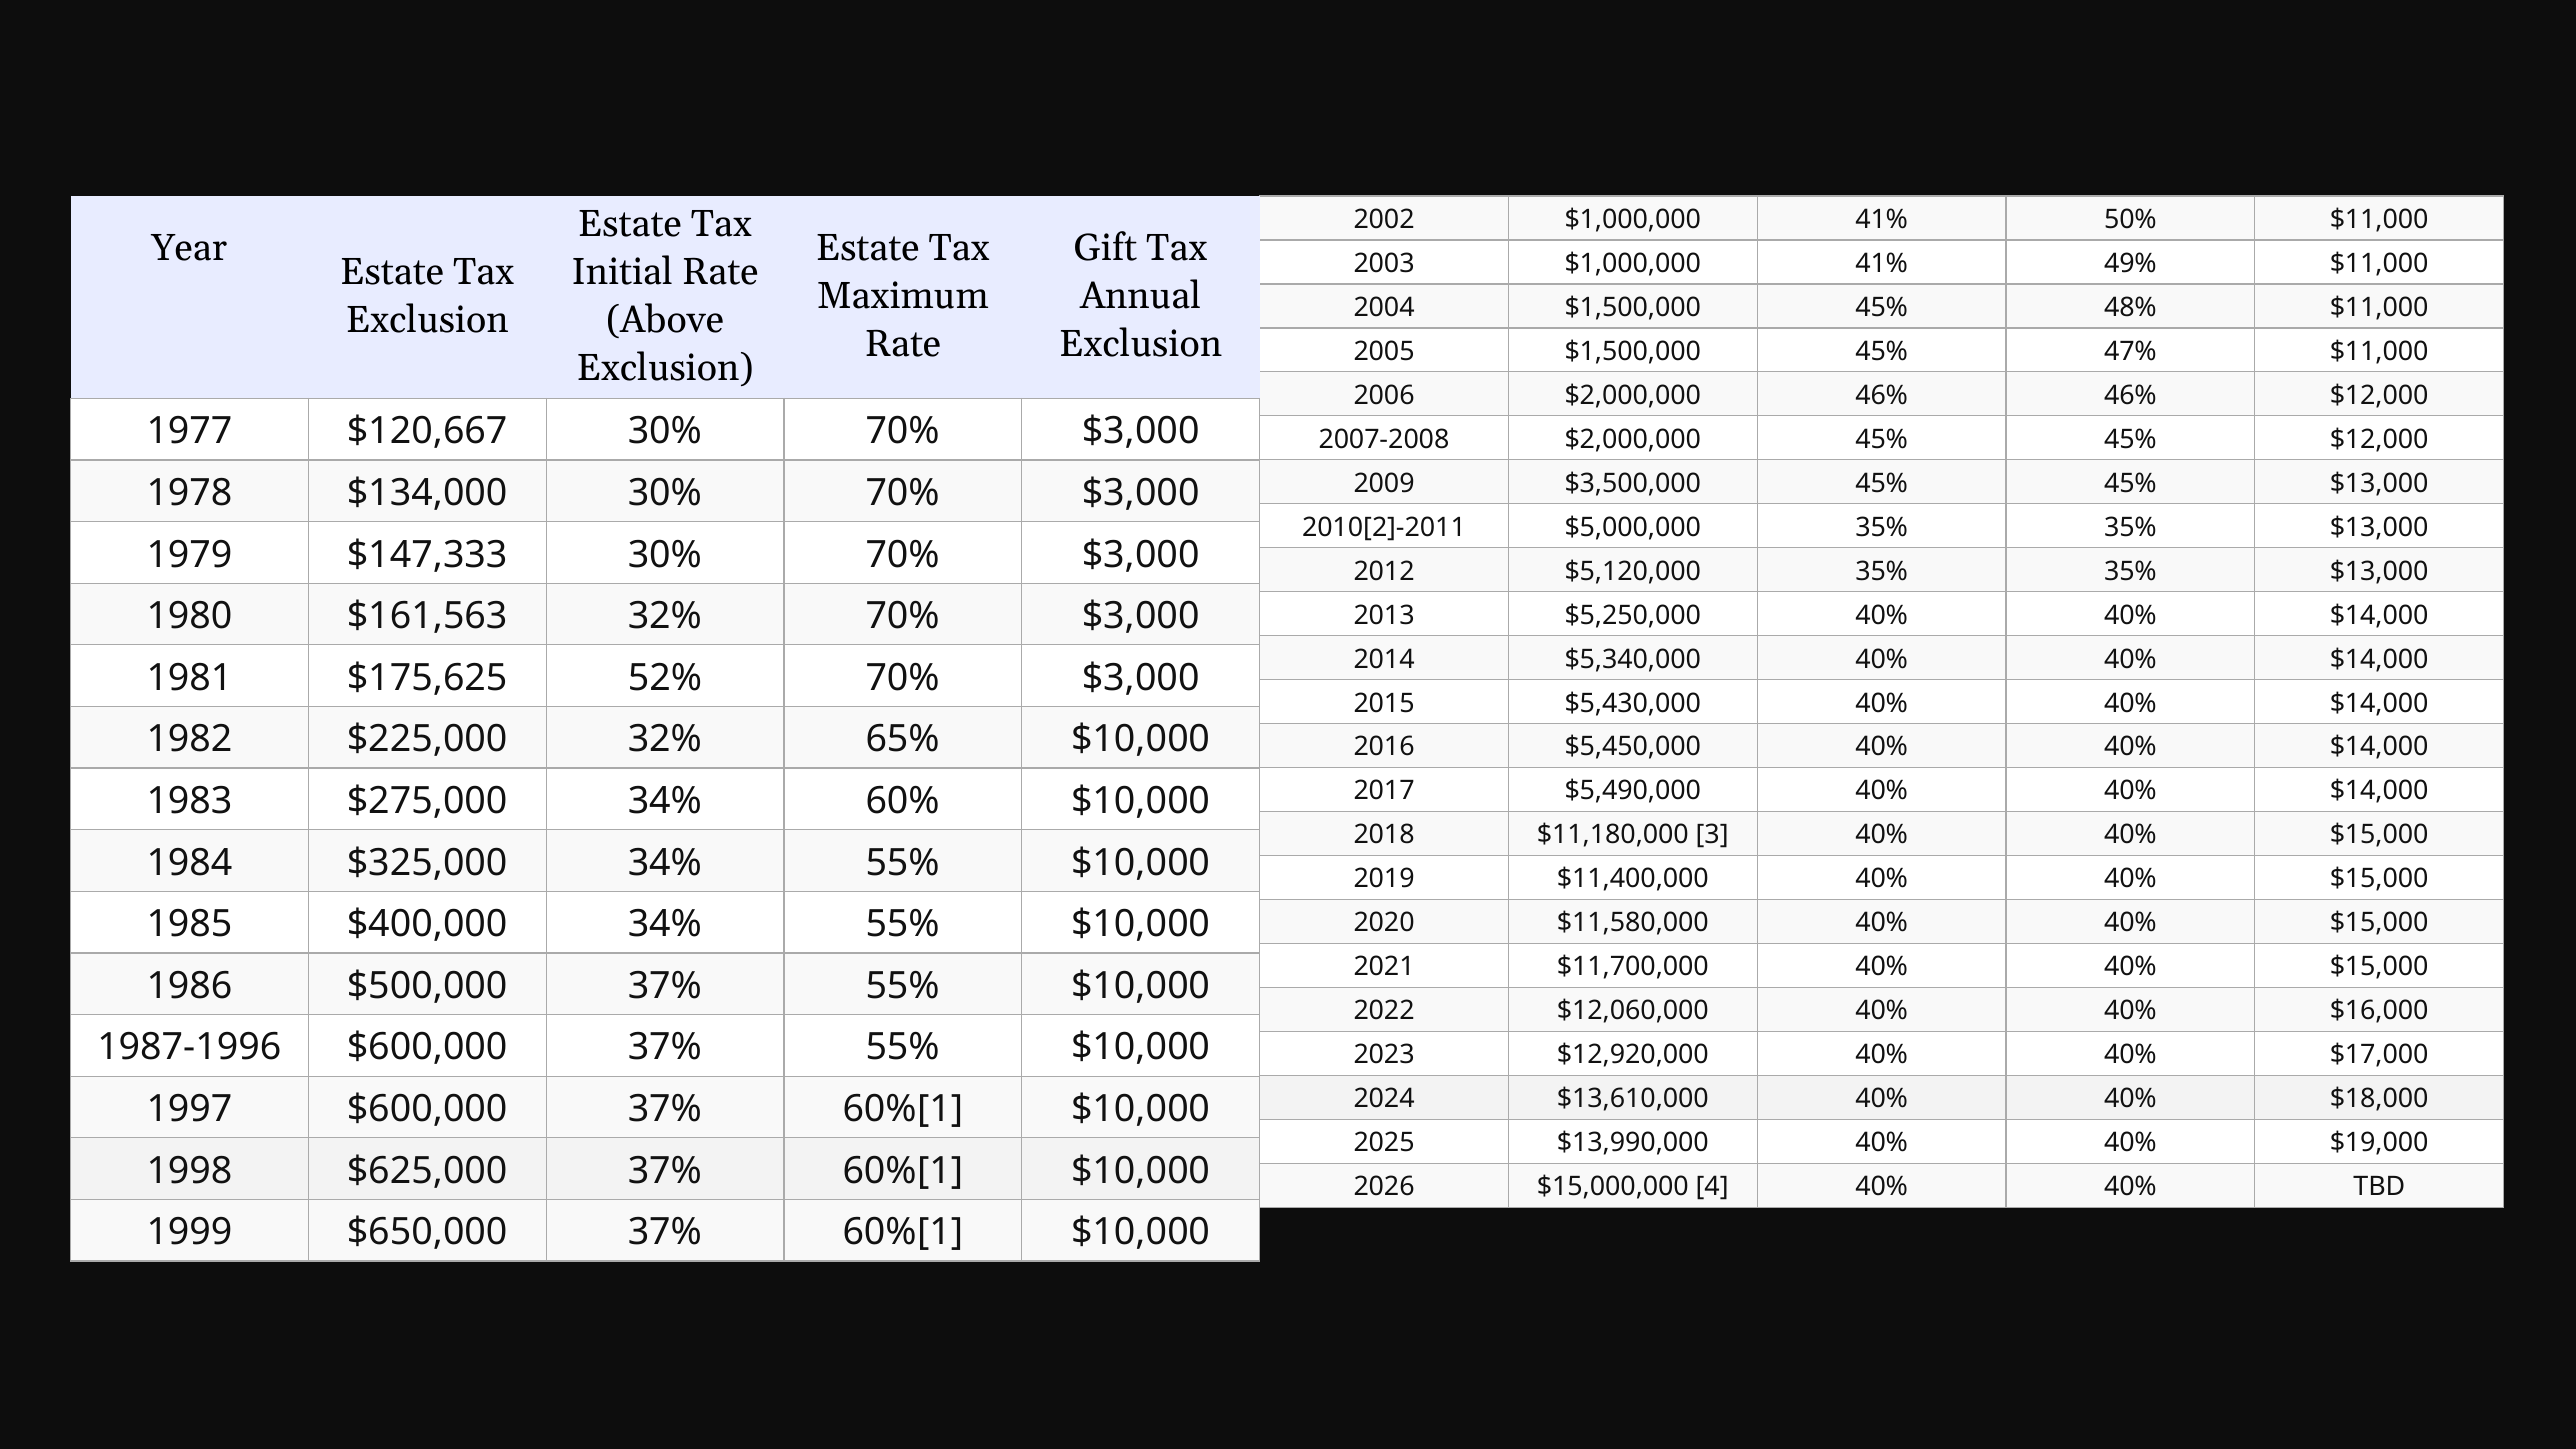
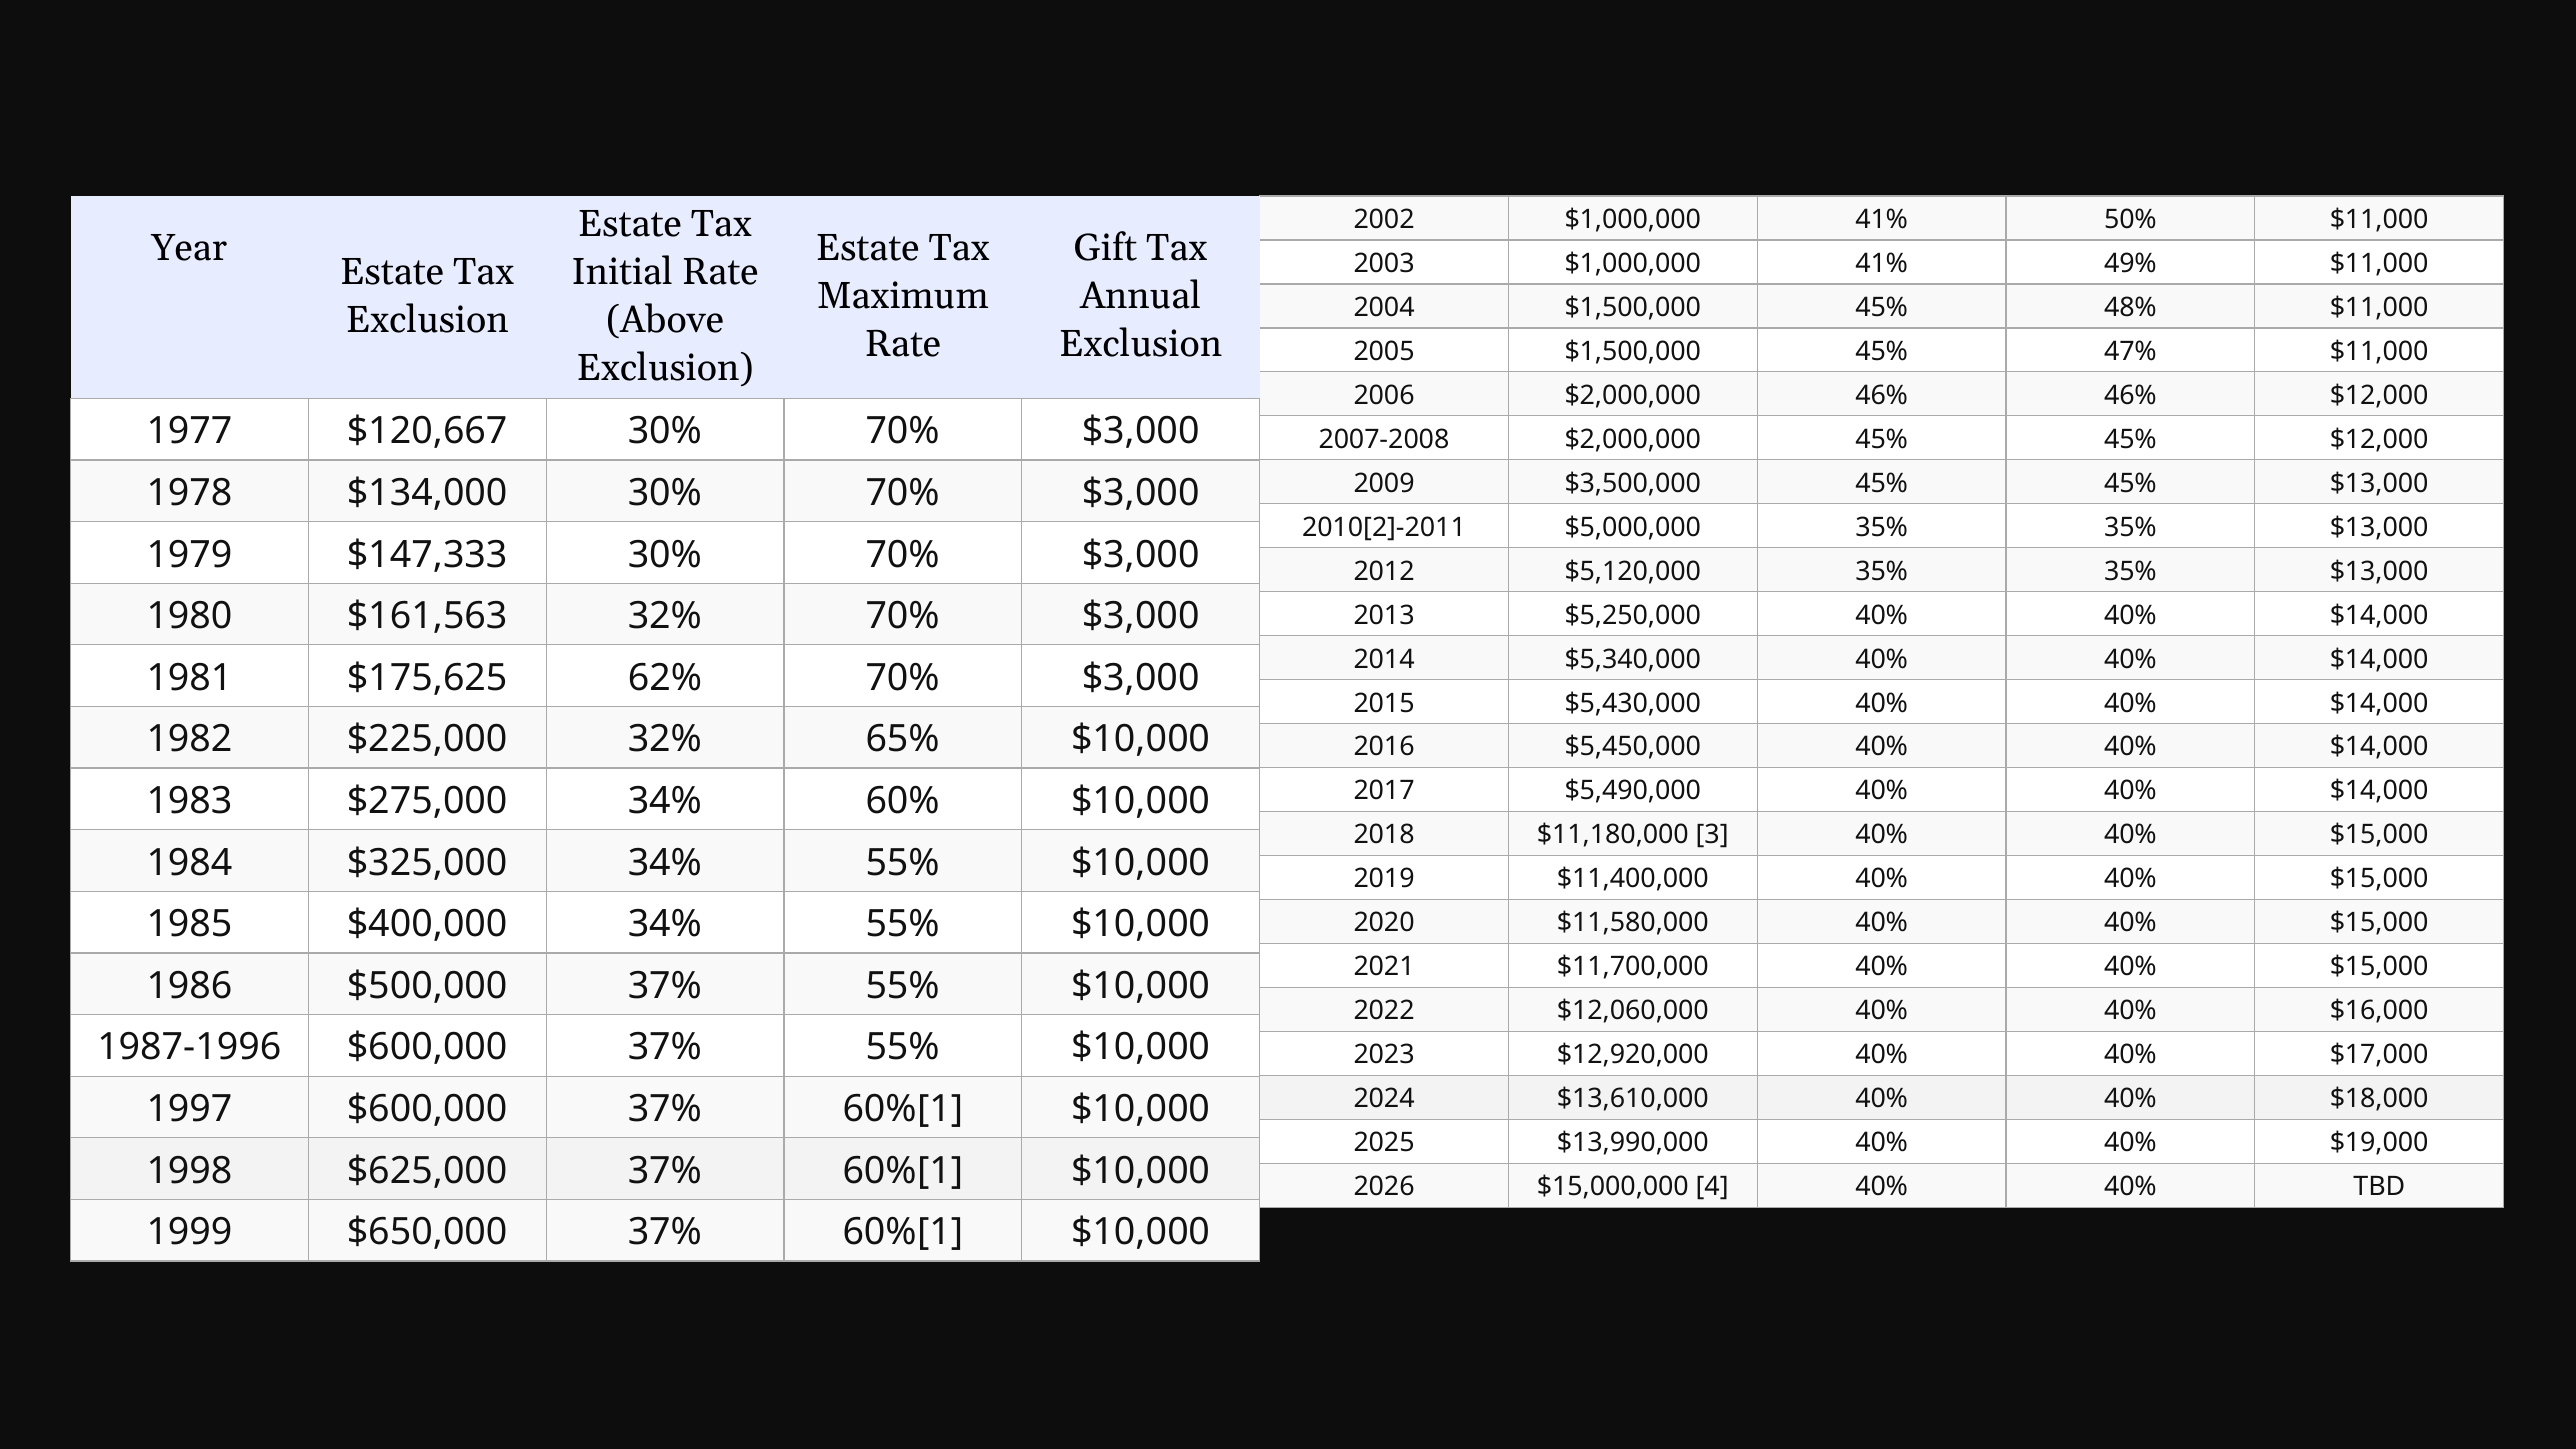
52%: 52% -> 62% (665, 678)
